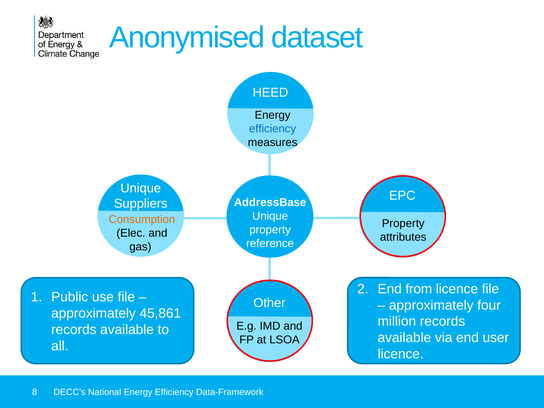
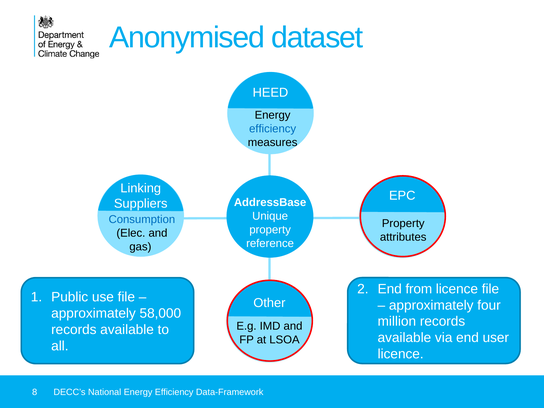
Unique: Unique -> Linking (141, 188)
Consumption colour: orange -> blue (142, 220)
45,861: 45,861 -> 58,000 (160, 313)
